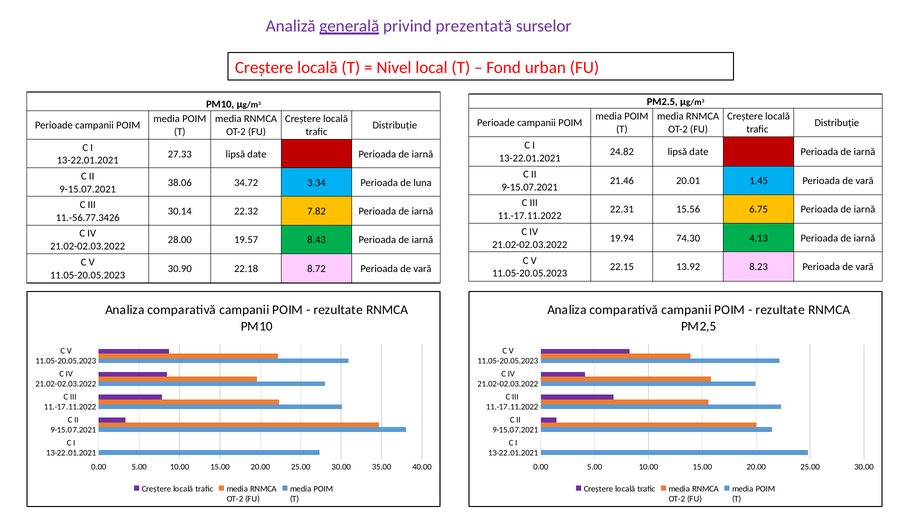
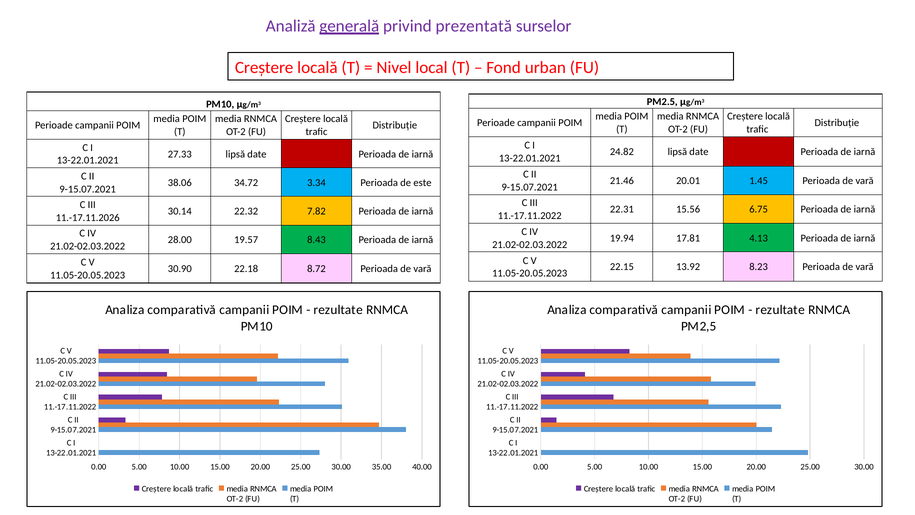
luna: luna -> este (422, 183)
11.-56.77.3426: 11.-56.77.3426 -> 11.-17.11.2026 (88, 218)
74.30: 74.30 -> 17.81 (688, 238)
